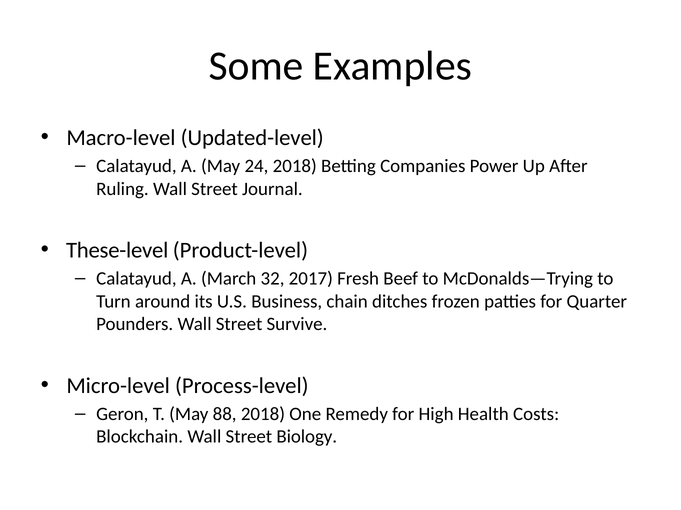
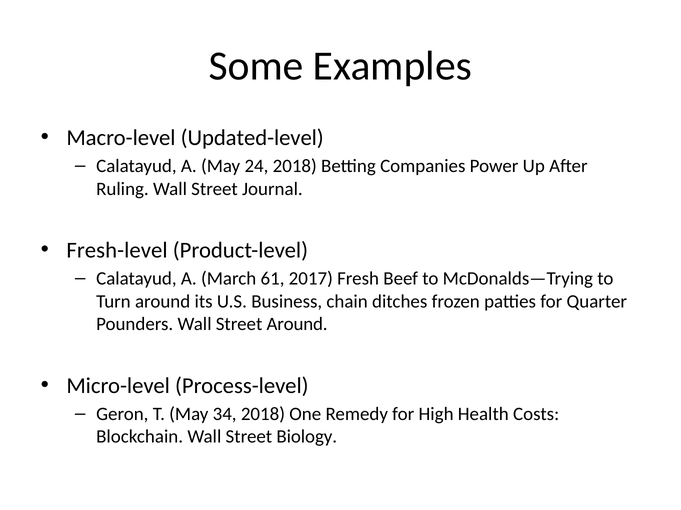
These-level: These-level -> Fresh-level (117, 251)
32: 32 -> 61 (272, 279)
Street Survive: Survive -> Around (297, 325)
88: 88 -> 34 (225, 415)
